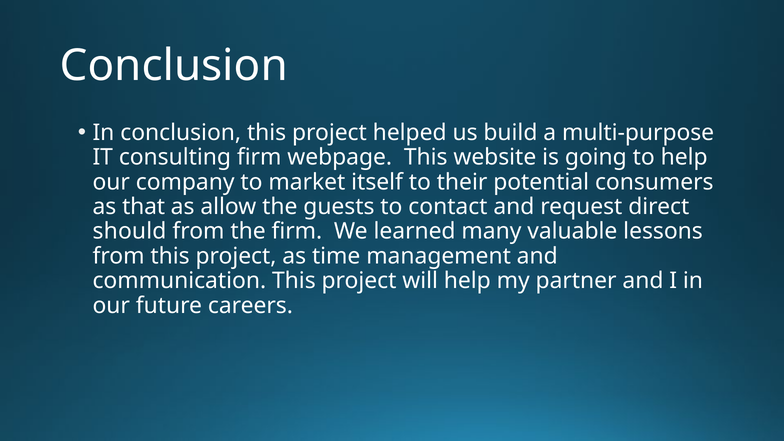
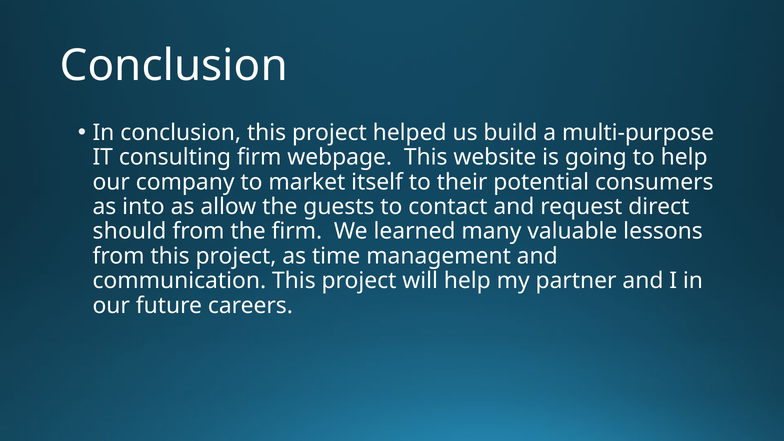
that: that -> into (143, 207)
